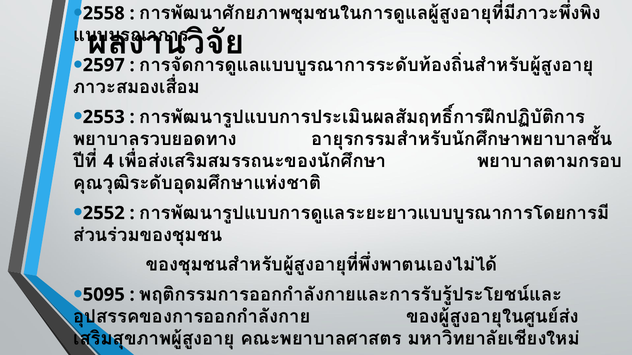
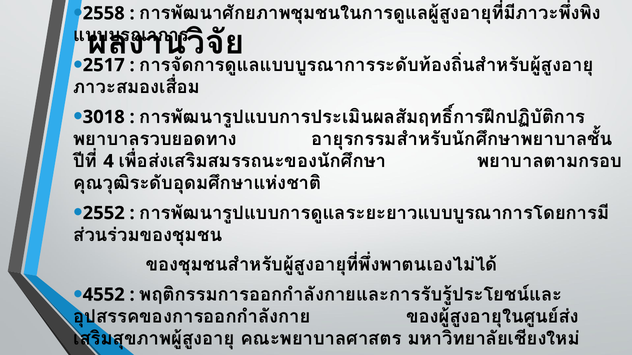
2597: 2597 -> 2517 (104, 65)
2553: 2553 -> 3018 (104, 117)
5095: 5095 -> 4552 (104, 295)
